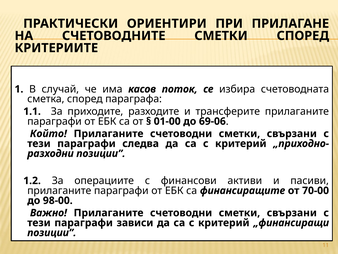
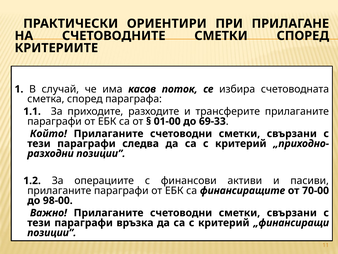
69-06: 69-06 -> 69-33 (212, 121)
зависи: зависи -> връзка (135, 222)
